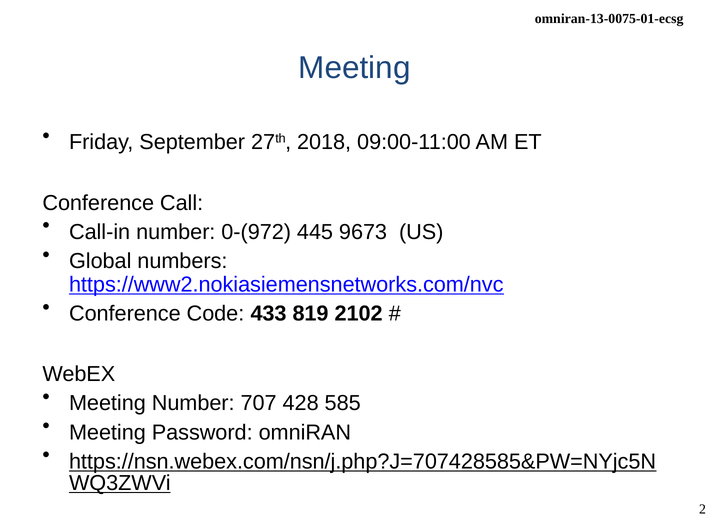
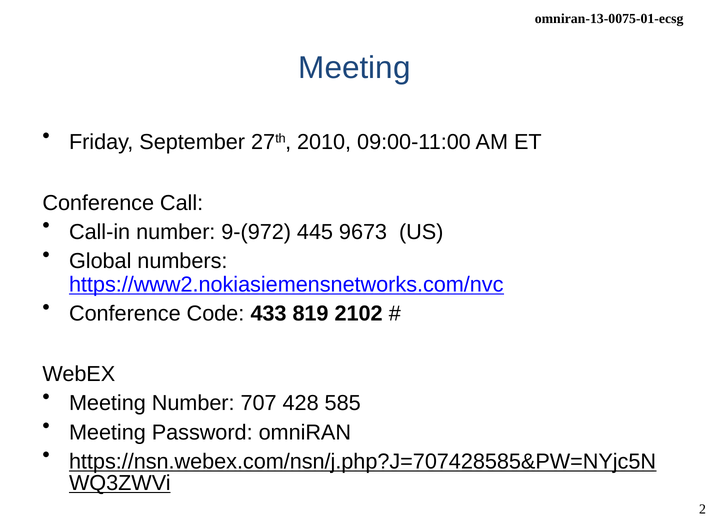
2018: 2018 -> 2010 (324, 142)
0-(972: 0-(972 -> 9-(972 (256, 232)
